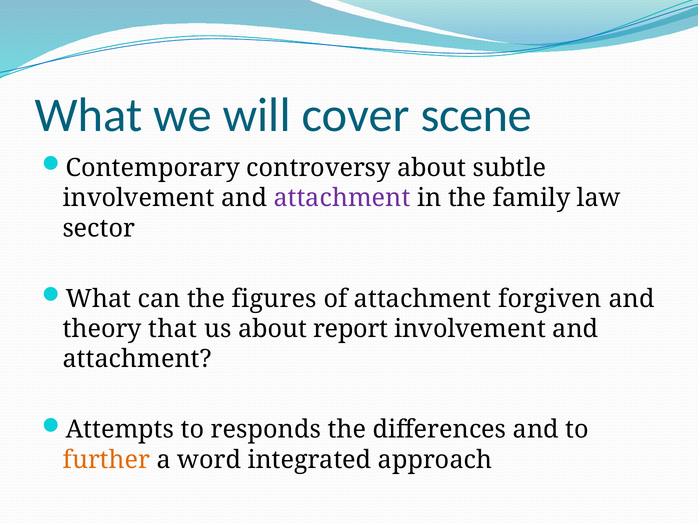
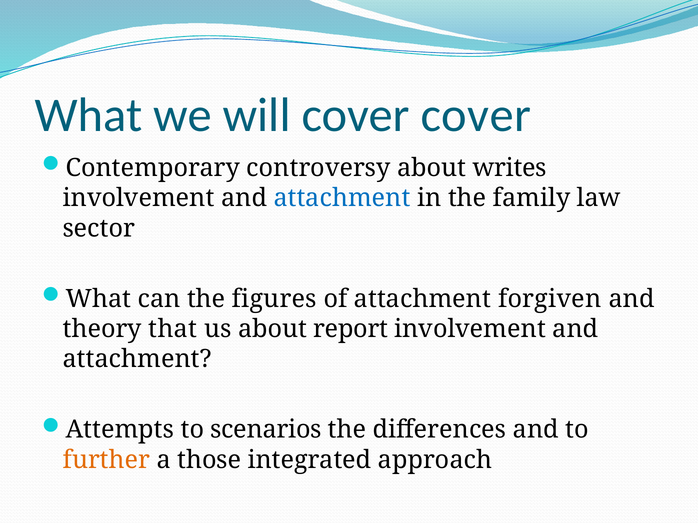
cover scene: scene -> cover (476, 115)
subtle: subtle -> writes (510, 168)
attachment colour: purple -> blue (342, 198)
responds: responds -> scenarios (266, 430)
word: word -> those (209, 460)
